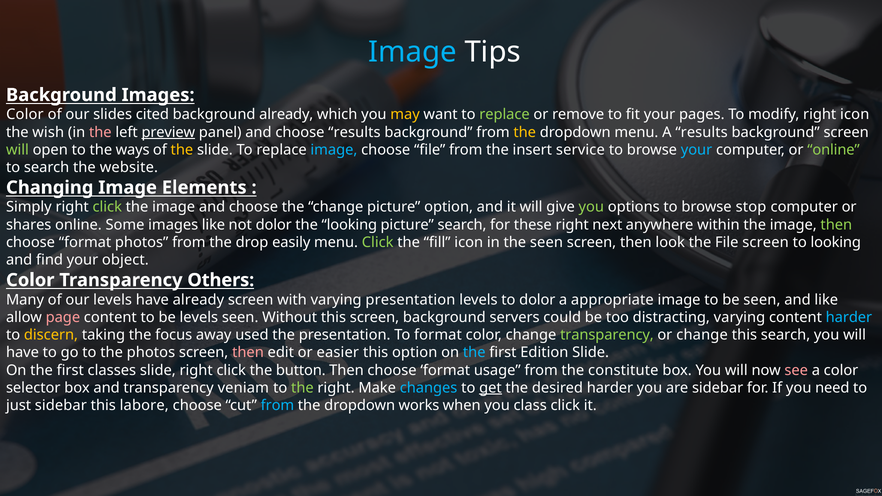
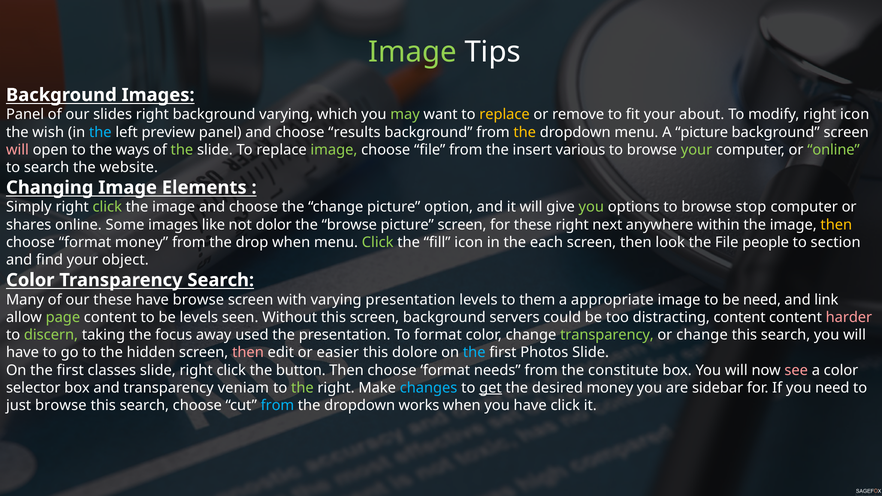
Image colour: light blue -> light green (413, 52)
Color: Color -> Panel (25, 115)
slides cited: cited -> right (152, 115)
background already: already -> varying (286, 115)
may colour: yellow -> light green (405, 115)
replace colour: light green -> yellow (504, 115)
pages: pages -> about (702, 115)
the colour: pink -> light blue (100, 132)
preview underline: present -> none (168, 132)
A results: results -> picture (702, 132)
will colour: light green -> pink (17, 150)
the colour: yellow -> light green (182, 150)
image colour: light blue -> light green (334, 150)
service: service -> various (581, 150)
your colour: light blue -> light green (697, 150)
the looking: looking -> browse (349, 225)
picture search: search -> screen (462, 225)
then colour: light green -> yellow (836, 225)
format photos: photos -> money (142, 242)
drop easily: easily -> when (291, 242)
the seen: seen -> each (546, 242)
File screen: screen -> people (766, 242)
to looking: looking -> section (836, 242)
Transparency Others: Others -> Search (221, 280)
our levels: levels -> these (113, 300)
have already: already -> browse (198, 300)
to dolor: dolor -> them (537, 300)
be seen: seen -> need (762, 300)
and like: like -> link (826, 300)
page colour: pink -> light green (63, 317)
distracting varying: varying -> content (740, 317)
harder colour: light blue -> pink (849, 317)
discern colour: yellow -> light green (51, 335)
the photos: photos -> hidden (151, 353)
this option: option -> dolore (415, 353)
Edition: Edition -> Photos (544, 353)
usage: usage -> needs (497, 370)
desired harder: harder -> money (610, 388)
just sidebar: sidebar -> browse (61, 406)
labore: labore -> search (144, 406)
you class: class -> have (530, 406)
